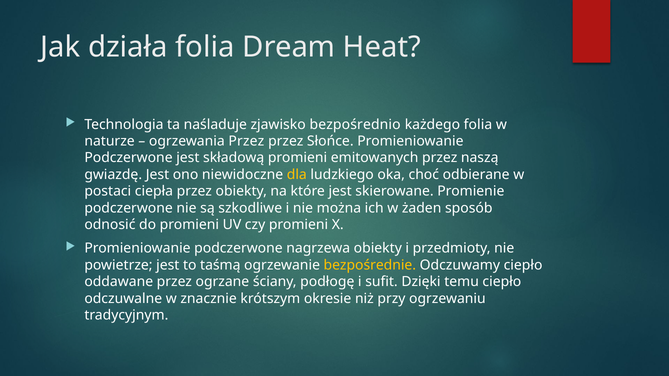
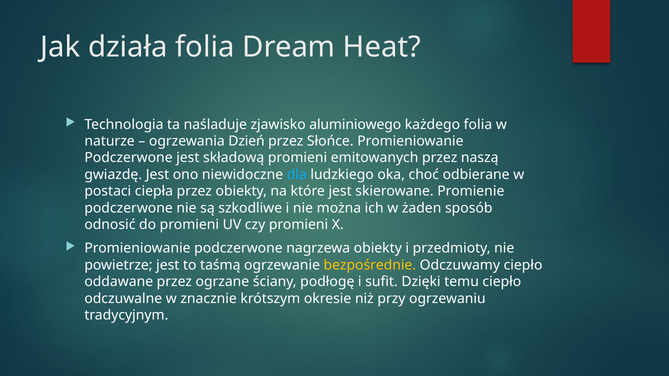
bezpośrednio: bezpośrednio -> aluminiowego (355, 125)
ogrzewania Przez: Przez -> Dzień (247, 141)
dla colour: yellow -> light blue (297, 175)
